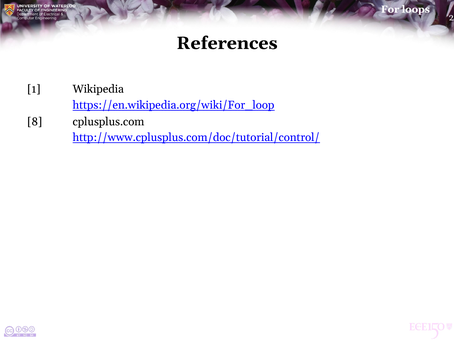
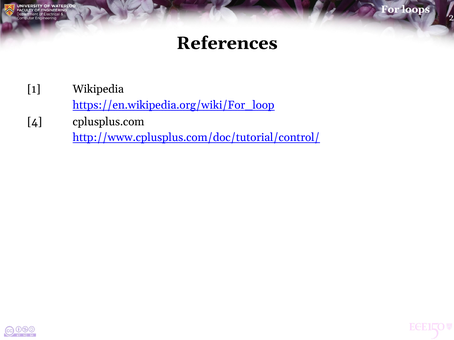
8: 8 -> 4 (35, 122)
